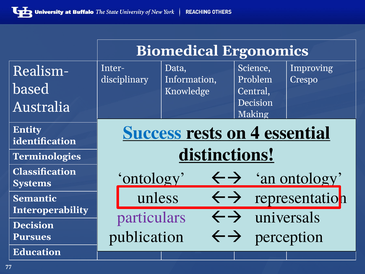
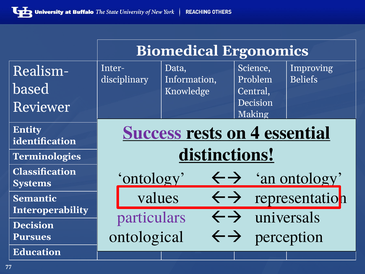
Crespo: Crespo -> Beliefs (304, 80)
Australia: Australia -> Reviewer (41, 107)
Success colour: blue -> purple (152, 133)
unless: unless -> values (158, 198)
publication: publication -> ontological (146, 237)
